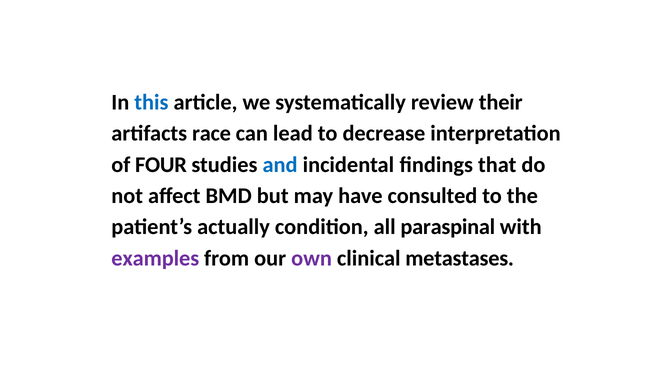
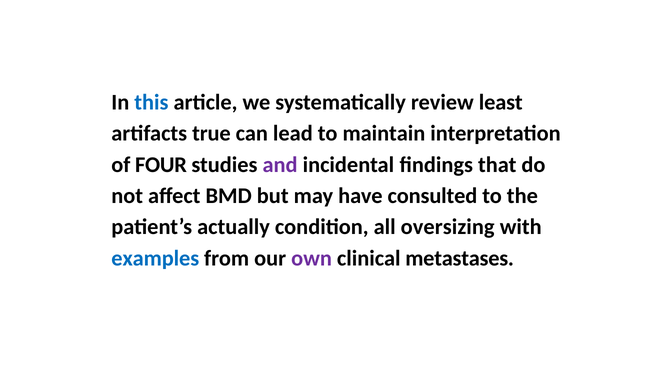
their: their -> least (501, 102)
race: race -> true (211, 133)
decrease: decrease -> maintain (384, 133)
and colour: blue -> purple (280, 164)
paraspinal: paraspinal -> oversizing (448, 227)
examples colour: purple -> blue (155, 258)
